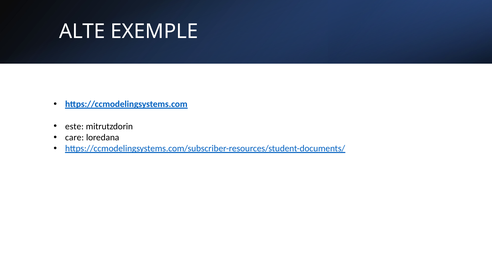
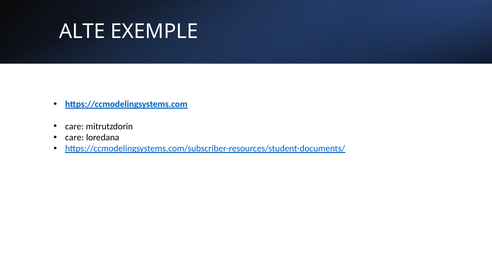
este: este -> care (74, 127)
